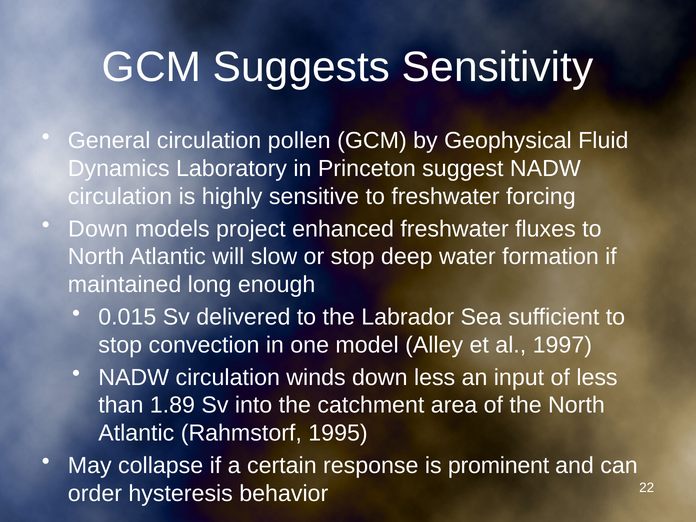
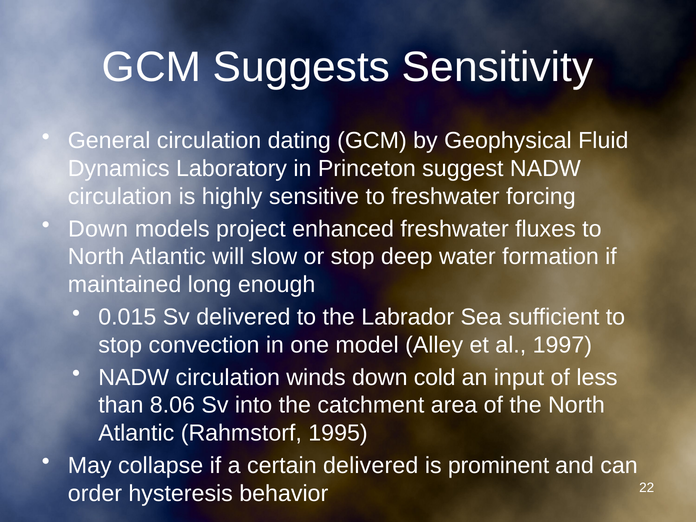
pollen: pollen -> dating (299, 141)
down less: less -> cold (435, 377)
1.89: 1.89 -> 8.06 (172, 405)
certain response: response -> delivered (371, 466)
